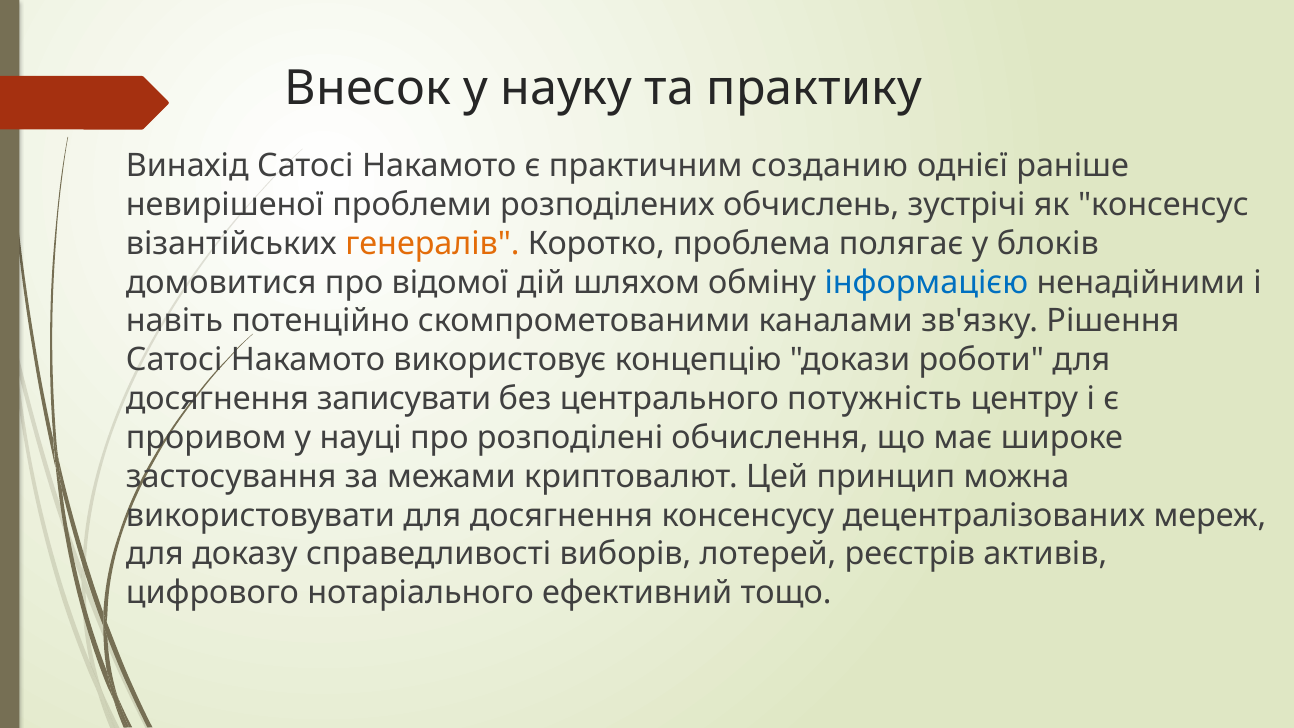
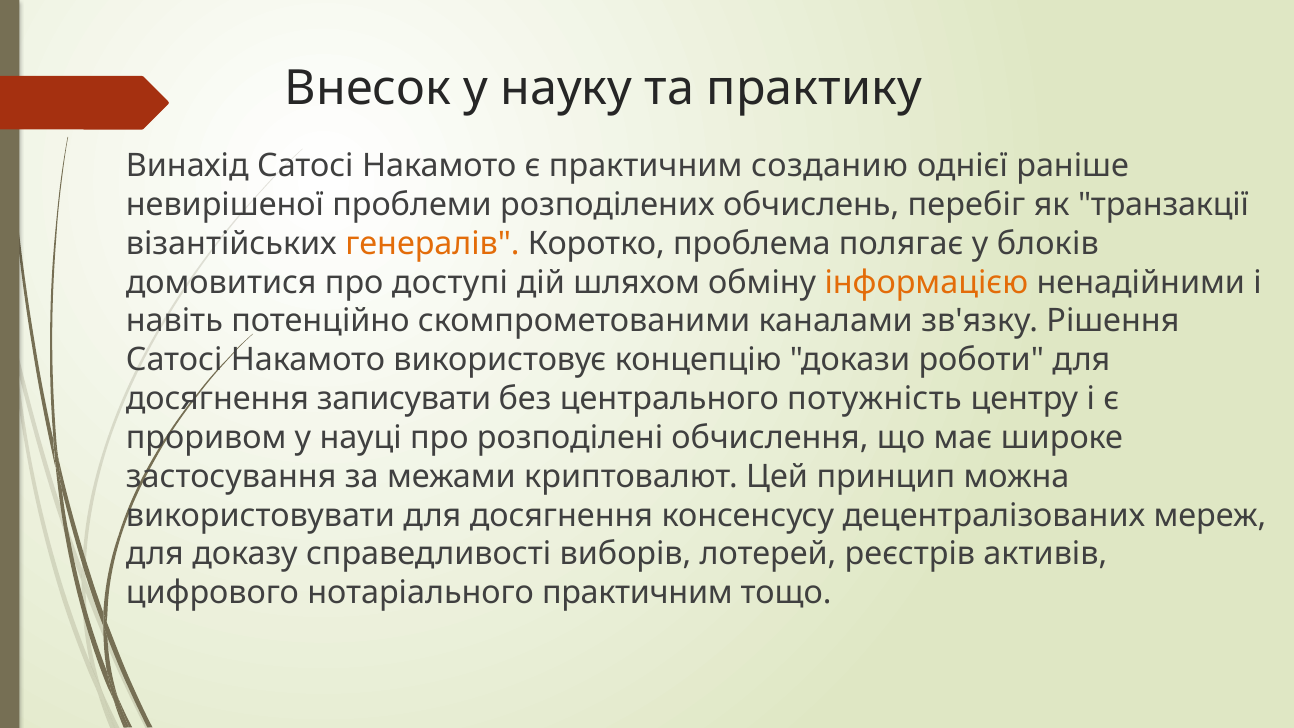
зустрічі: зустрічі -> перебіг (966, 205)
консенсус: консенсус -> транзакції (1163, 205)
відомої: відомої -> доступі (450, 282)
інформацією colour: blue -> orange (926, 282)
нотаріального ефективний: ефективний -> практичним (637, 593)
